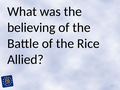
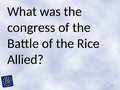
believing: believing -> congress (31, 28)
